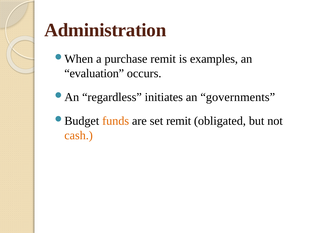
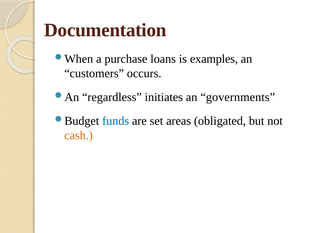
Administration: Administration -> Documentation (105, 30)
purchase remit: remit -> loans (163, 59)
evaluation: evaluation -> customers (94, 73)
funds colour: orange -> blue (116, 121)
set remit: remit -> areas (179, 121)
